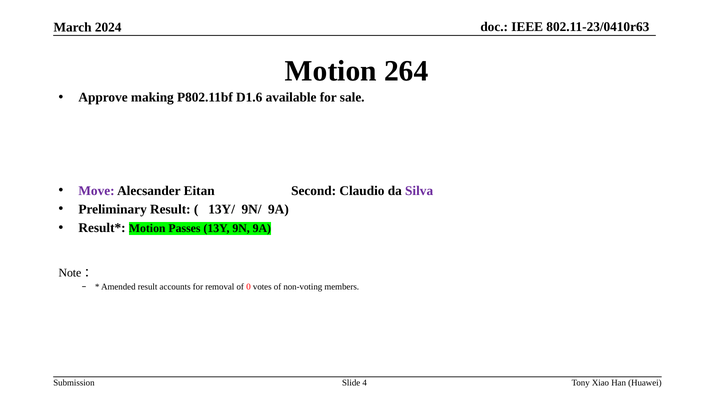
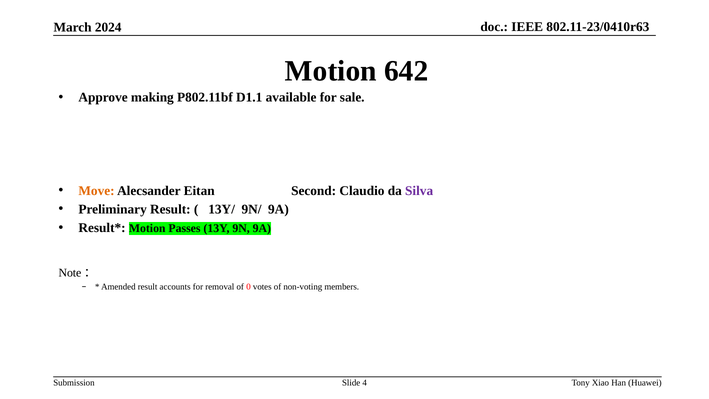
264: 264 -> 642 (406, 71)
D1.6: D1.6 -> D1.1 (249, 98)
Move colour: purple -> orange (97, 191)
